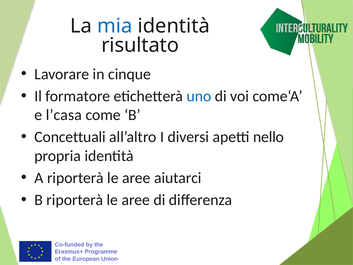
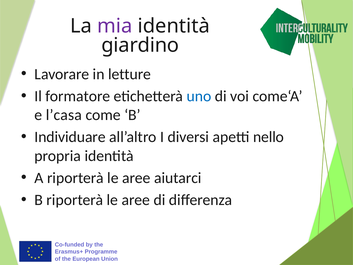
mia colour: blue -> purple (115, 26)
risultato: risultato -> giardino (140, 45)
cinque: cinque -> letture (130, 74)
Concettuali: Concettuali -> Individuare (70, 137)
